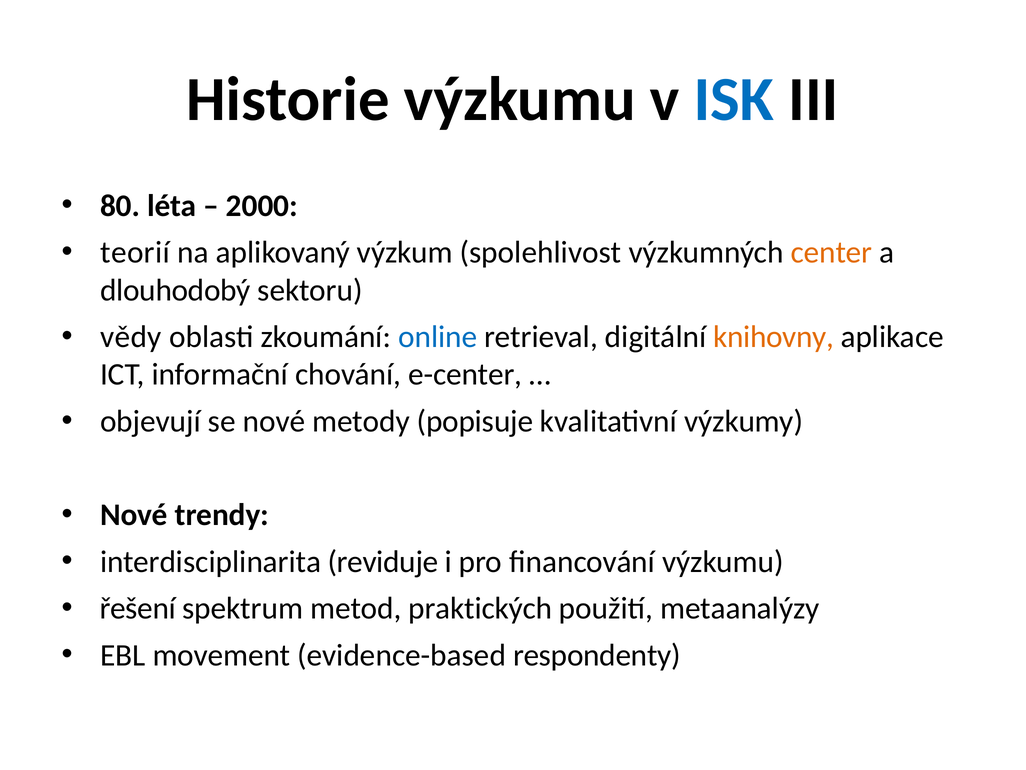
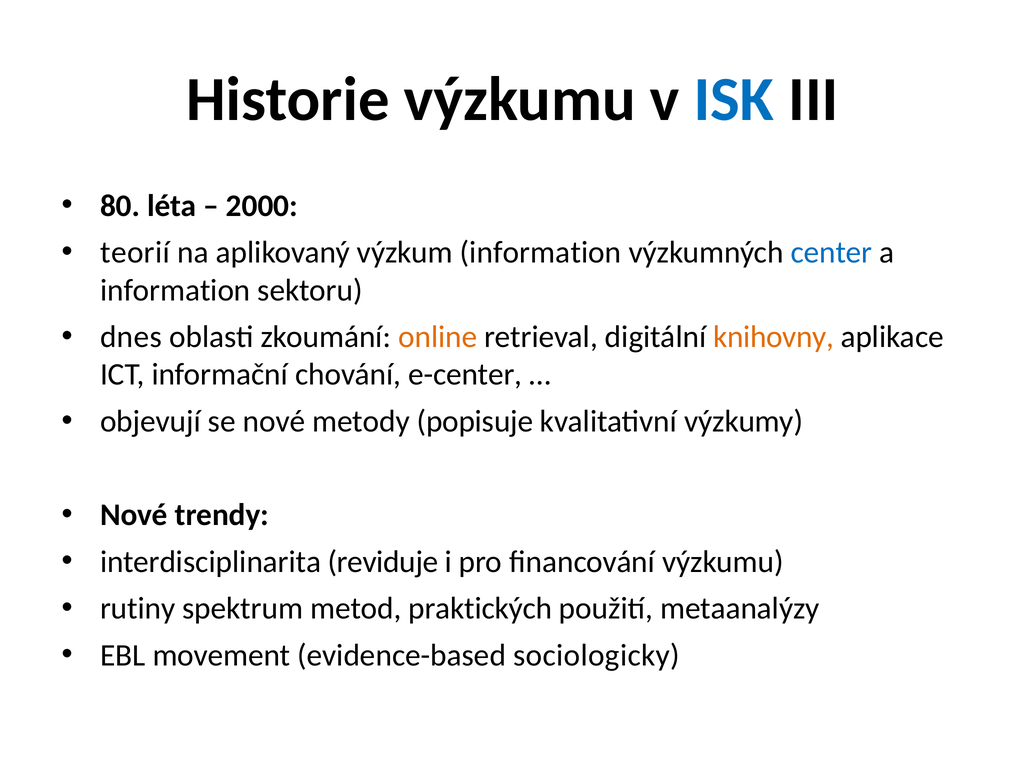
výzkum spolehlivost: spolehlivost -> information (541, 252)
center colour: orange -> blue (831, 252)
dlouhodobý: dlouhodobý -> information (175, 290)
vědy: vědy -> dnes (131, 337)
online colour: blue -> orange (438, 337)
řešení: řešení -> rutiny (138, 608)
respondenty: respondenty -> sociologicky (596, 655)
